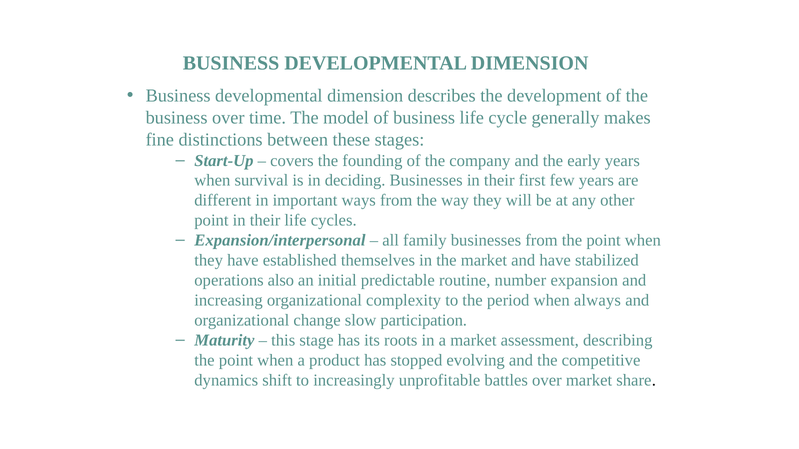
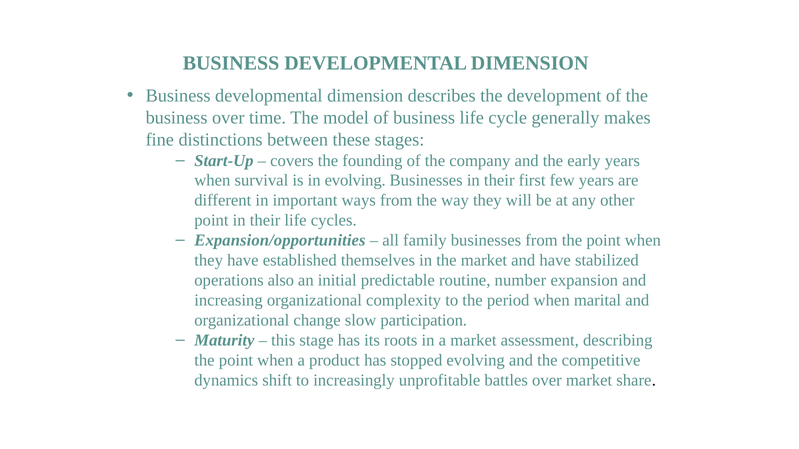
in deciding: deciding -> evolving (355, 181)
Expansion/interpersonal: Expansion/interpersonal -> Expansion/opportunities (280, 241)
always: always -> marital (597, 301)
